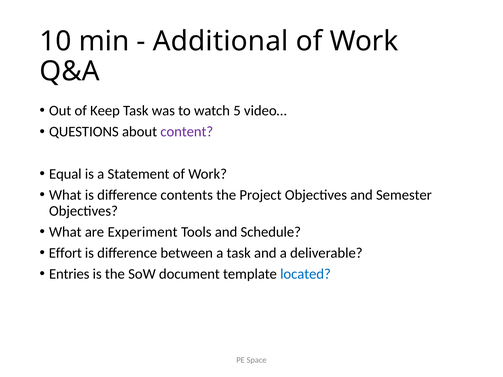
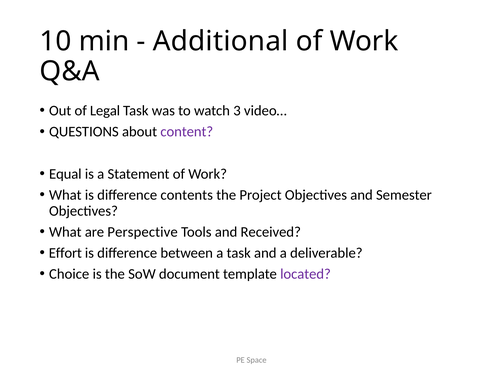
Keep: Keep -> Legal (105, 111)
5: 5 -> 3 (237, 111)
Experiment: Experiment -> Perspective (143, 232)
Schedule: Schedule -> Received (271, 232)
Entries: Entries -> Choice (69, 274)
located colour: blue -> purple (305, 274)
